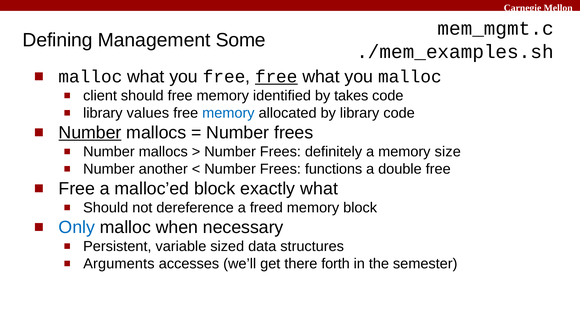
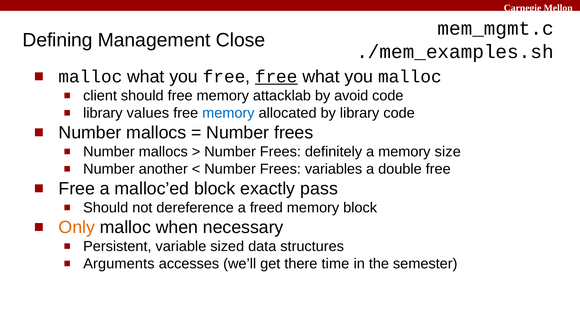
Some: Some -> Close (241, 40)
identified: identified -> attacklab (282, 96)
takes: takes -> avoid (351, 96)
Number underline: present -> none (90, 133)
functions: functions -> variables (334, 169)
exactly what: what -> pass (319, 189)
Only colour: blue -> orange (77, 227)
forth: forth -> time (335, 264)
